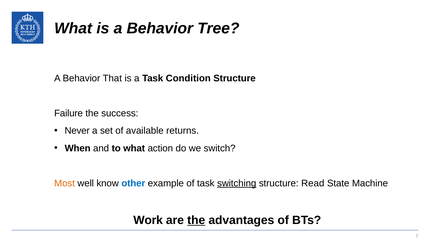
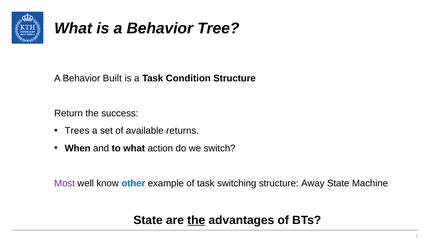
That: That -> Built (112, 78)
Failure: Failure -> Return (69, 113)
Never: Never -> Trees (77, 131)
Most colour: orange -> purple (65, 183)
switching underline: present -> none (237, 183)
Read: Read -> Away (313, 183)
Work: Work -> State (148, 220)
